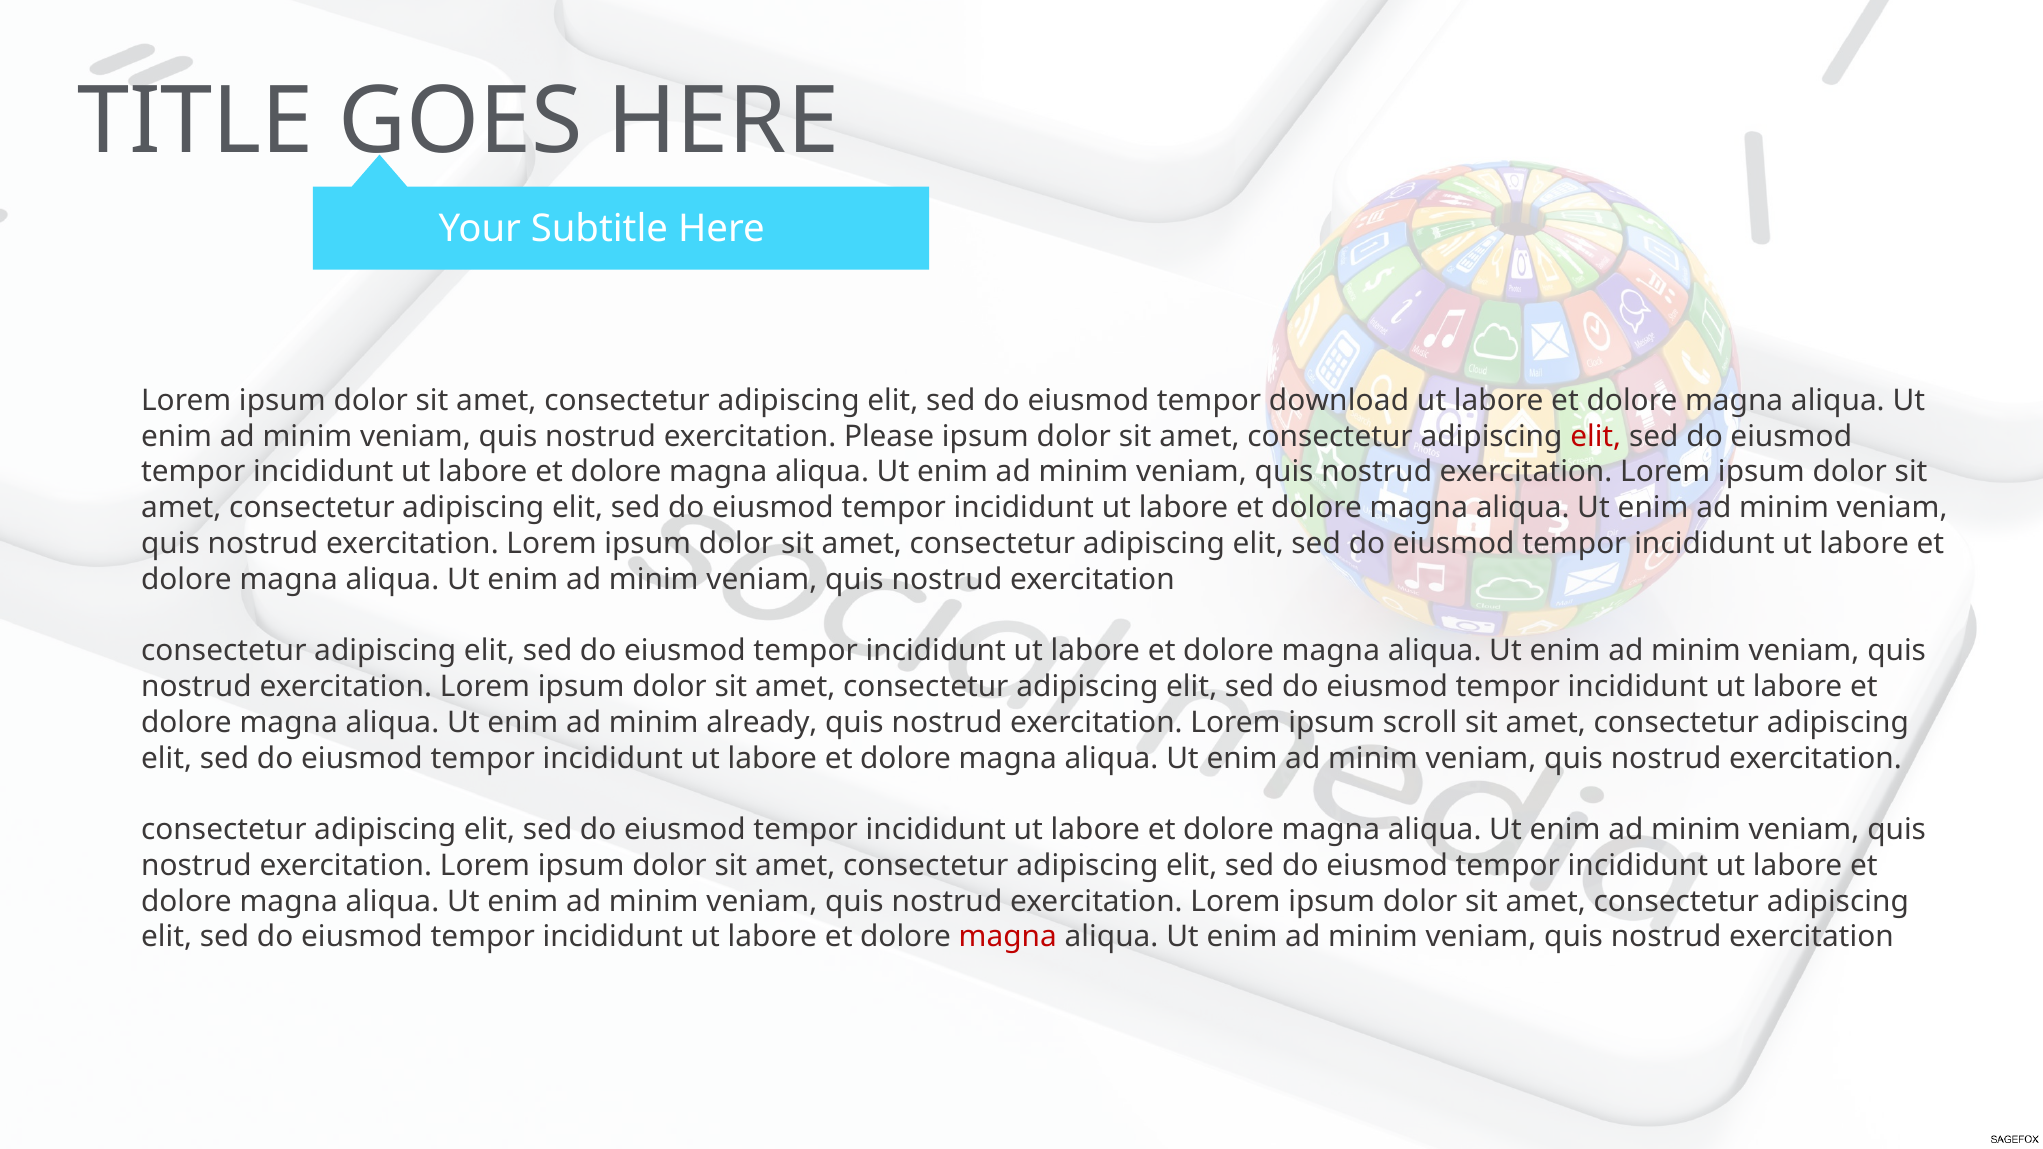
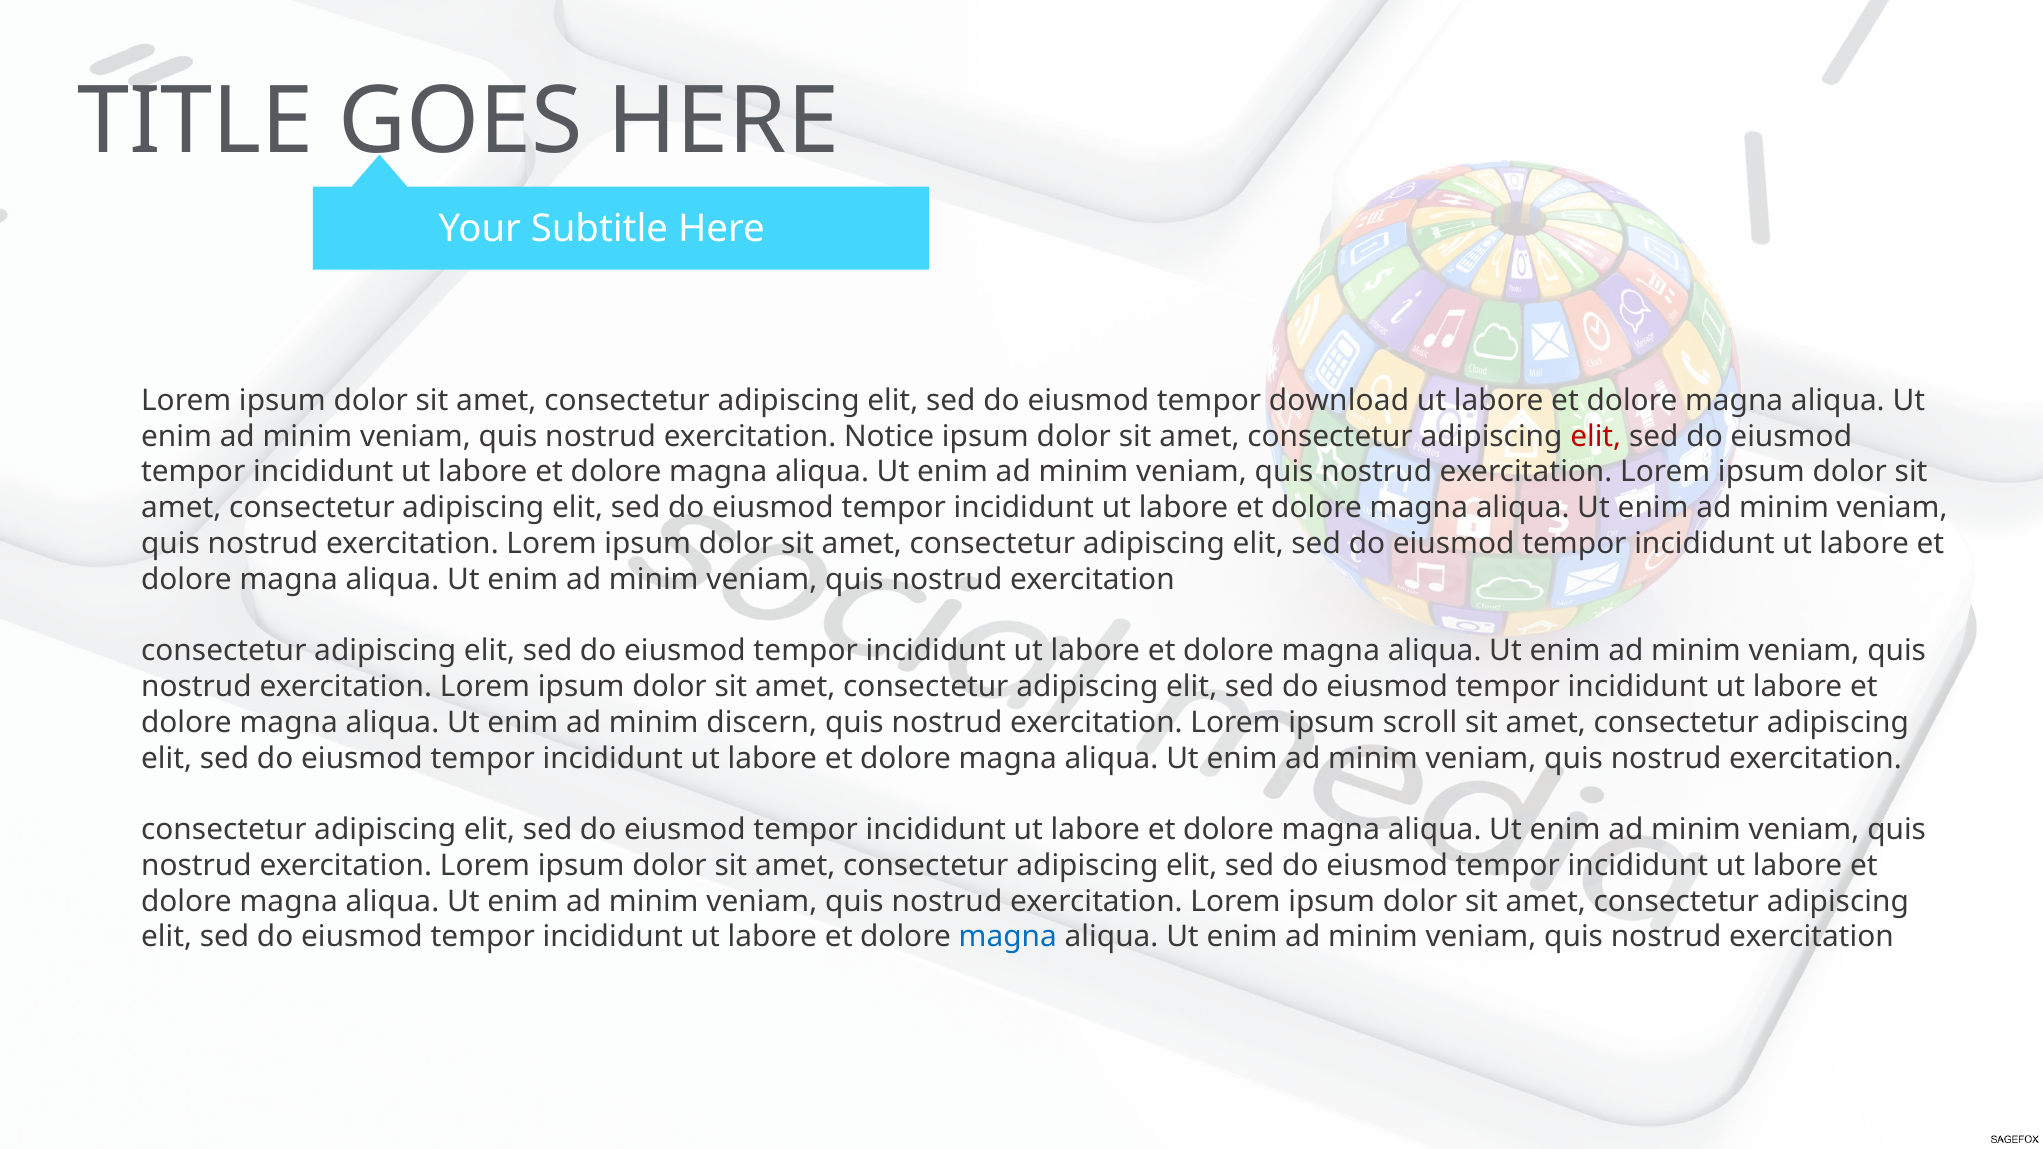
Please: Please -> Notice (889, 436)
already: already -> discern (762, 723)
magna colour: red -> blue (1008, 937)
